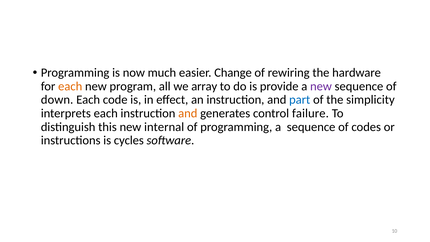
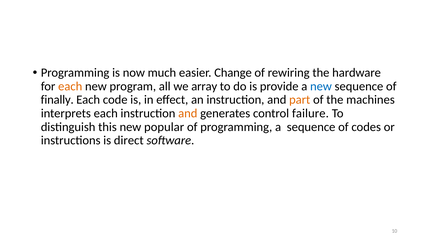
new colour: purple -> blue (321, 86)
down: down -> finally (57, 100)
part colour: blue -> orange (300, 100)
simplicity: simplicity -> machines (370, 100)
internal: internal -> popular (164, 127)
cycles: cycles -> direct (129, 140)
